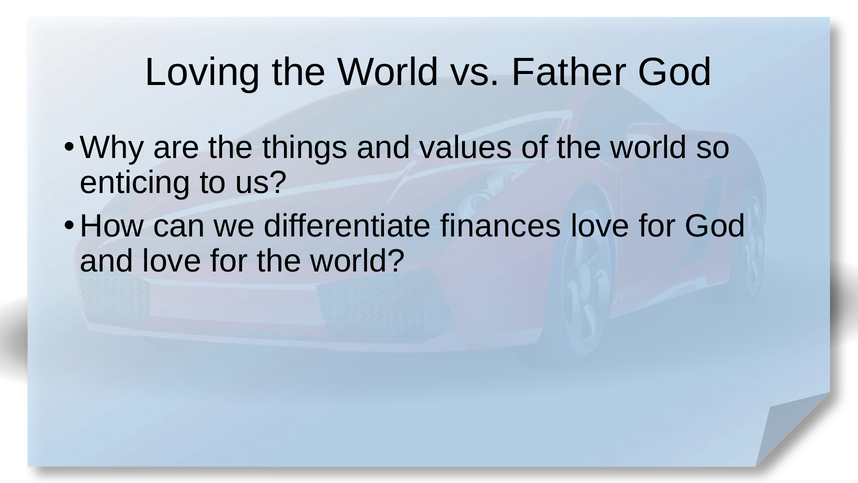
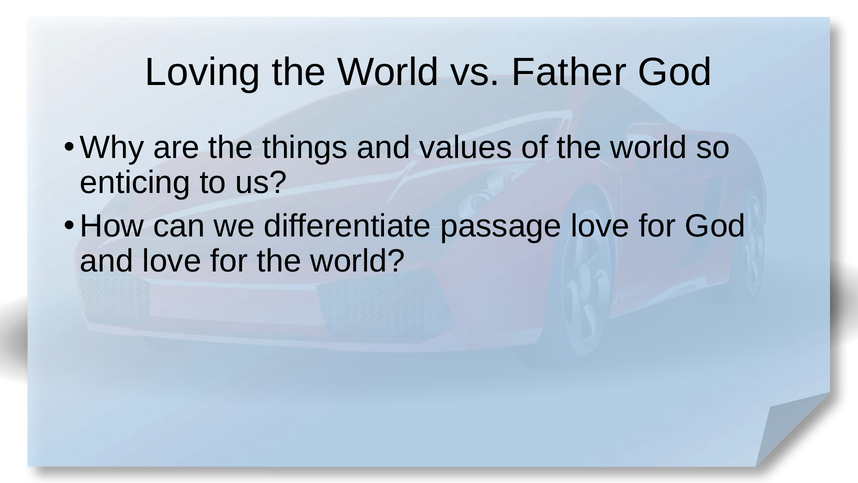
finances: finances -> passage (501, 226)
